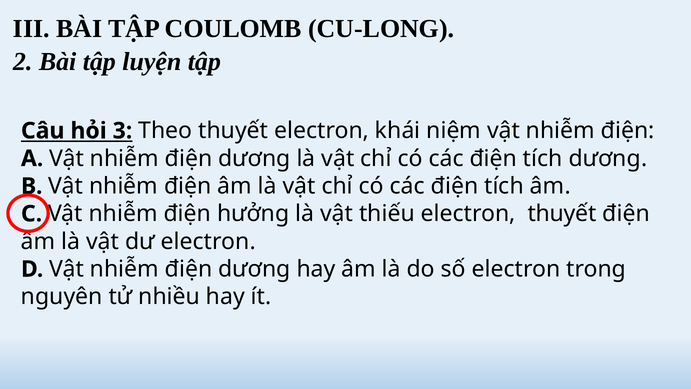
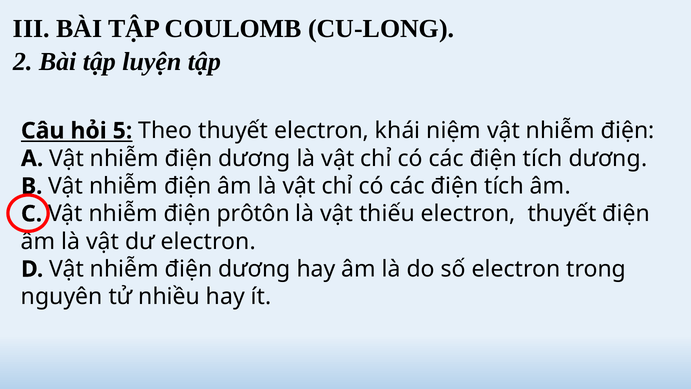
3: 3 -> 5 (122, 131)
hưởng: hưởng -> prôtôn (253, 214)
